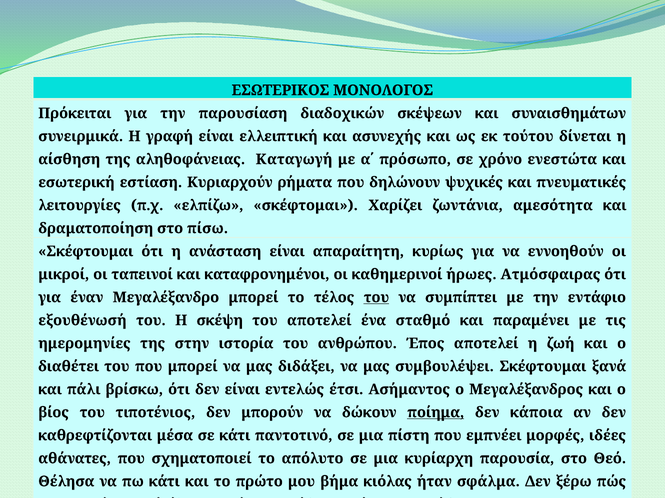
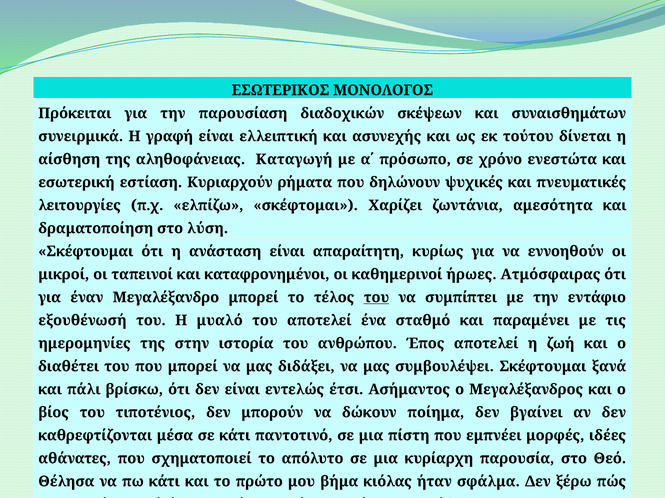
πίσω: πίσω -> λύση (208, 229)
σκέψη: σκέψη -> μυαλό (220, 321)
ποίημα underline: present -> none (436, 413)
κάποια: κάποια -> βγαίνει (536, 413)
